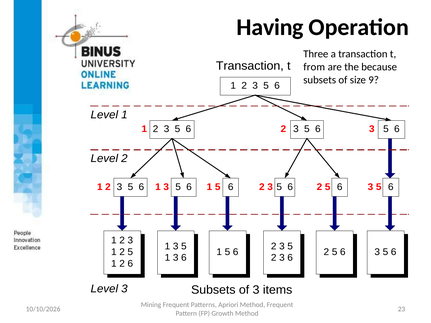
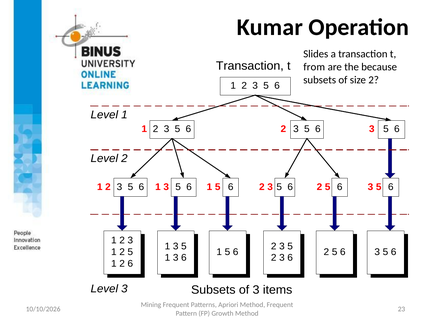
Having: Having -> Kumar (270, 27)
Three: Three -> Slides (316, 54)
size 9: 9 -> 2 (374, 80)
